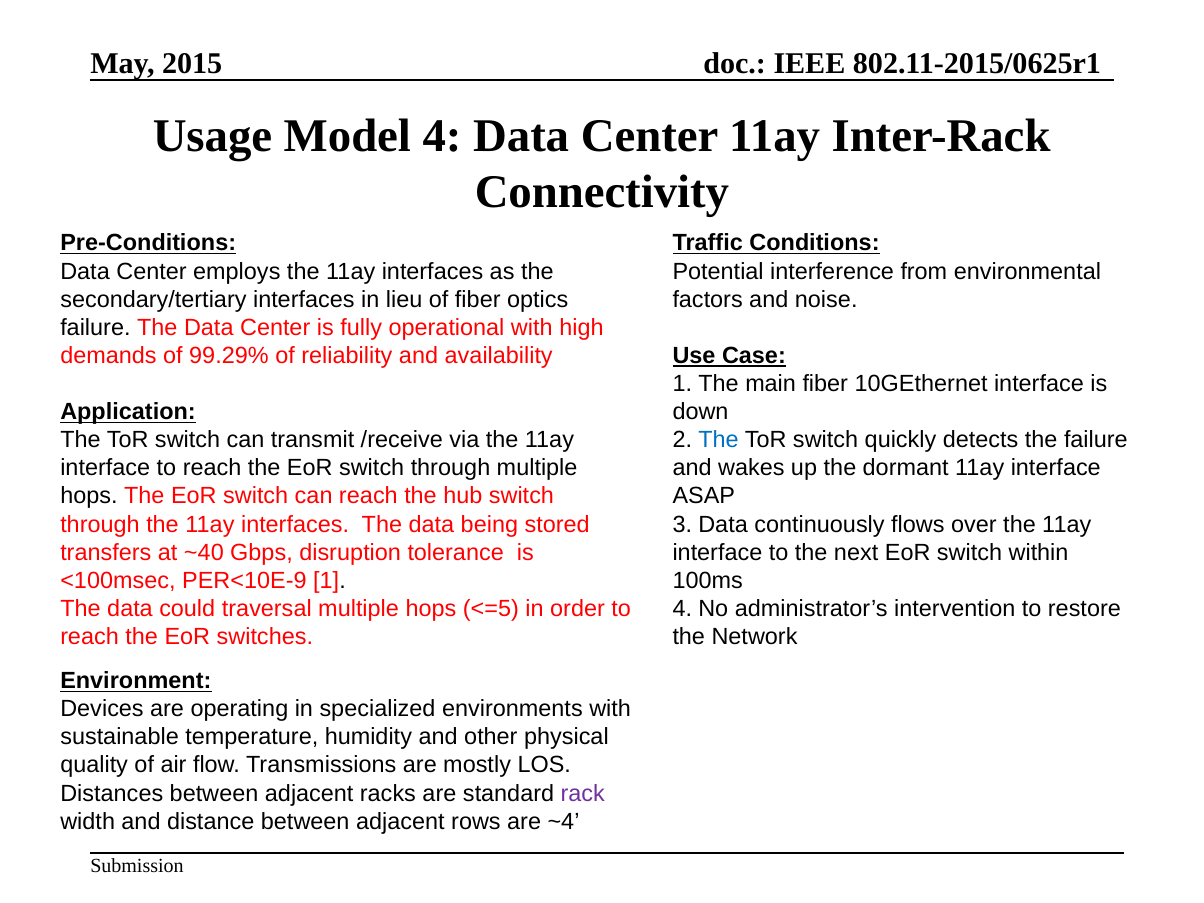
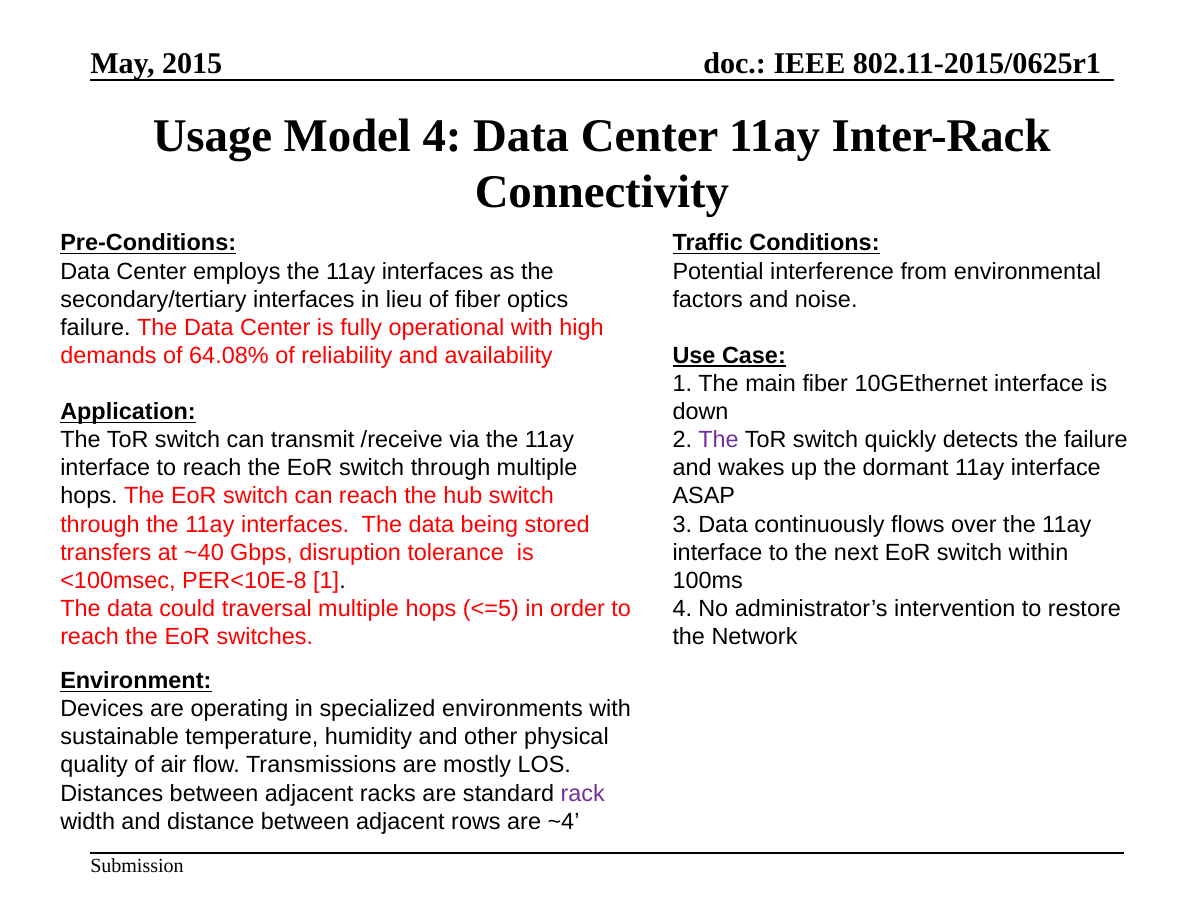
99.29%: 99.29% -> 64.08% (229, 356)
The colour: blue -> purple (719, 440)
PER<10E-9: PER<10E-9 -> PER<10E-8 (244, 581)
